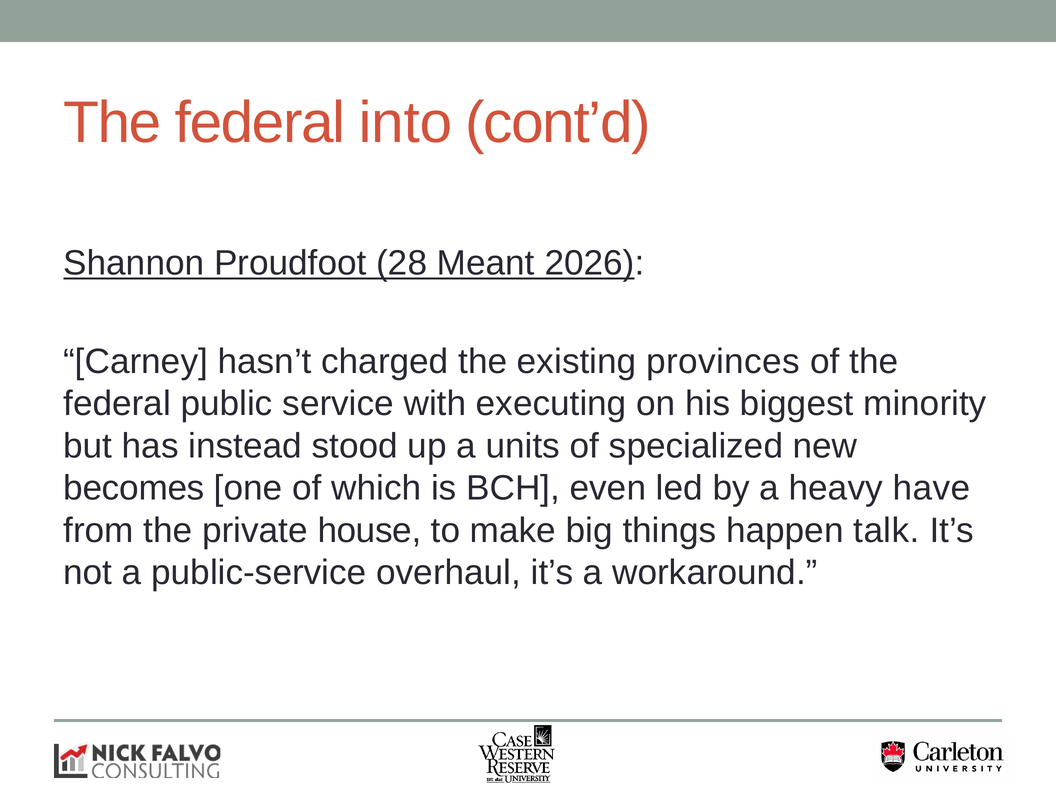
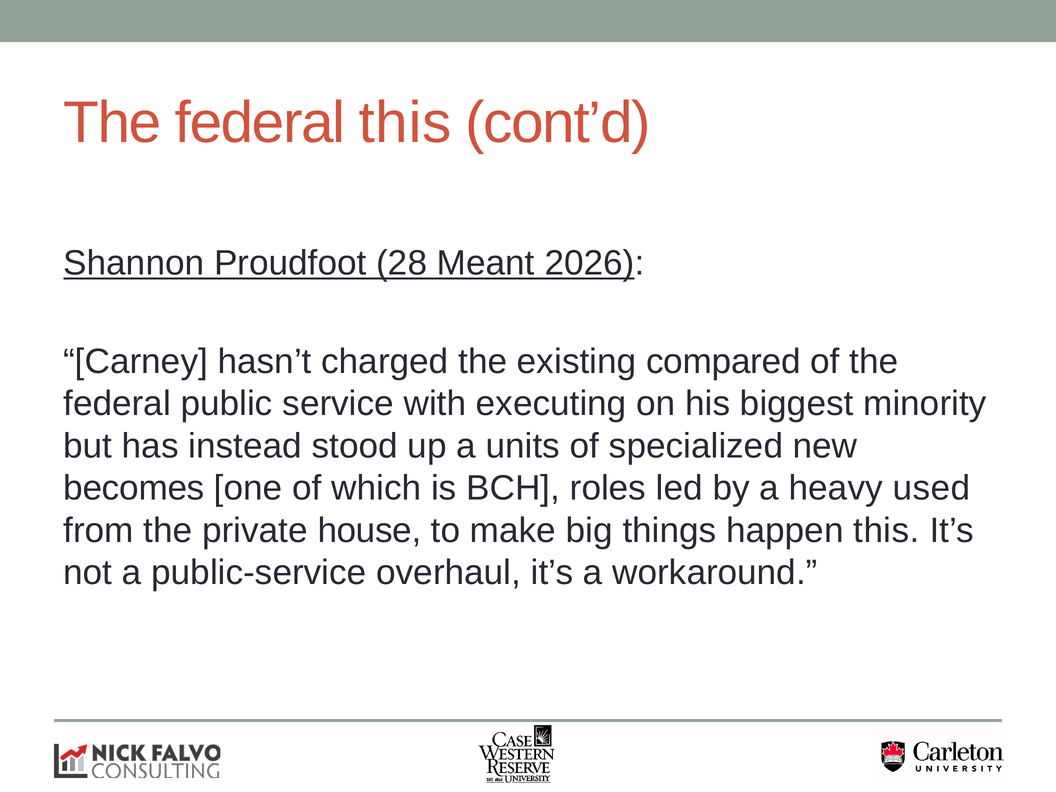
federal into: into -> this (405, 123)
provinces: provinces -> compared (723, 361)
even: even -> roles (608, 488)
have: have -> used (931, 488)
happen talk: talk -> this (886, 530)
